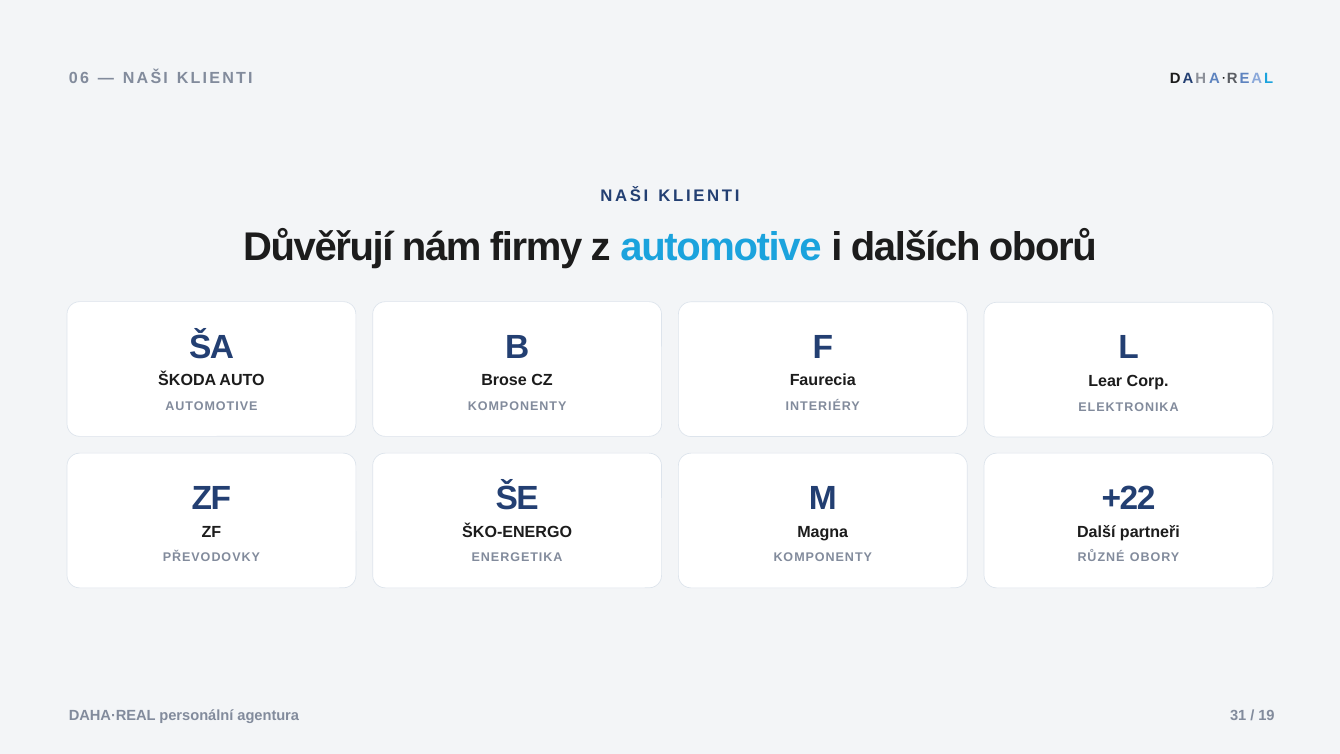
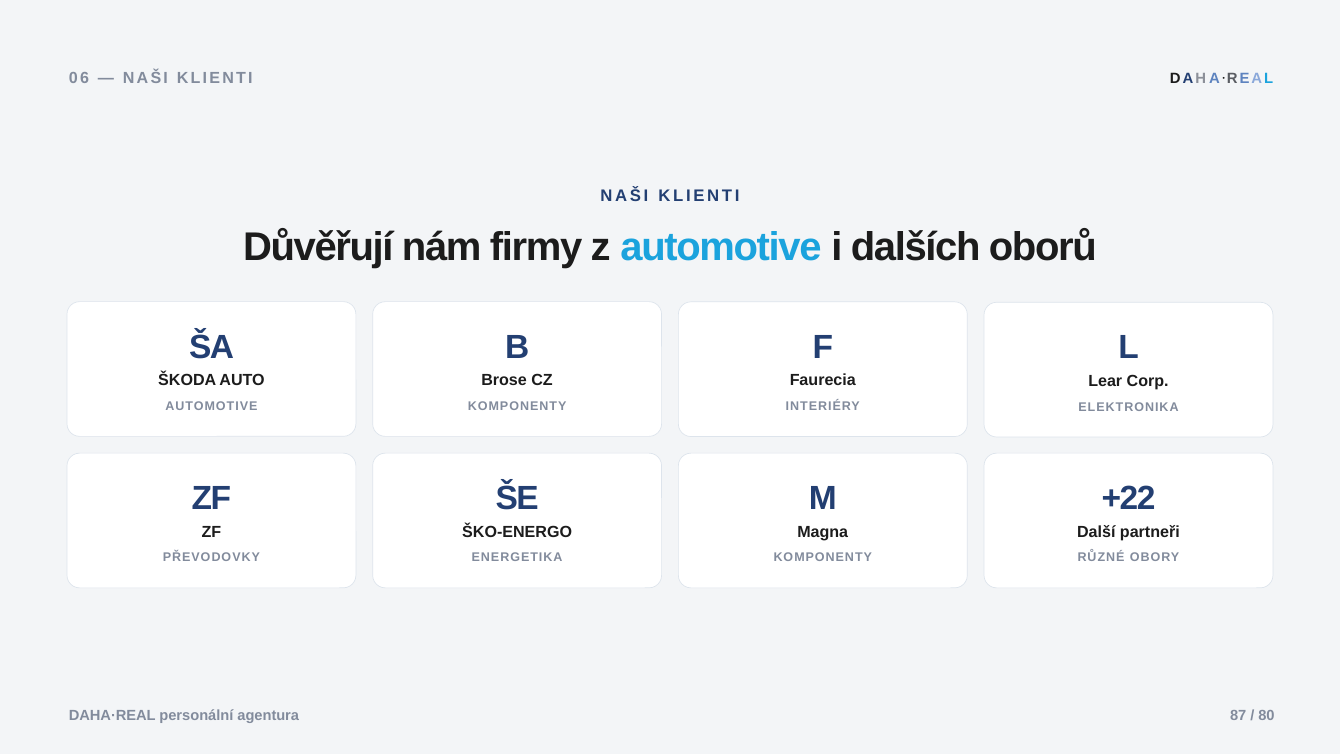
31: 31 -> 87 (1238, 715)
19: 19 -> 80 (1267, 715)
